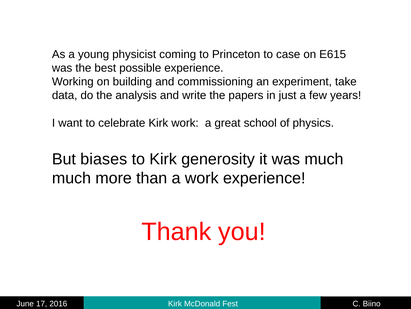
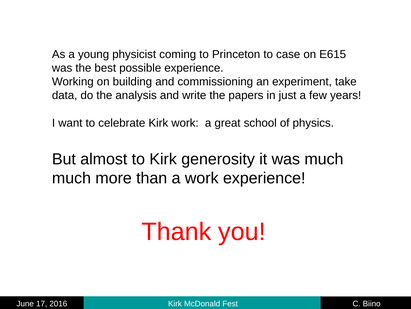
biases: biases -> almost (104, 159)
